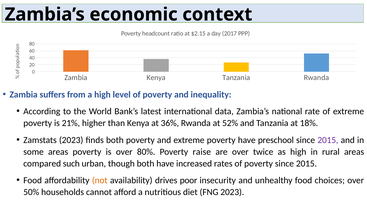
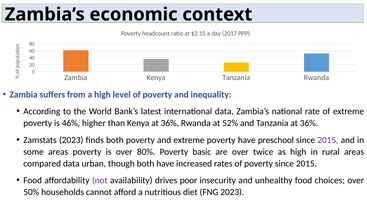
21%: 21% -> 46% (71, 123)
Tanzania at 18%: 18% -> 36% (309, 123)
raise: raise -> basic (202, 151)
compared such: such -> data (71, 163)
not colour: orange -> purple (100, 180)
